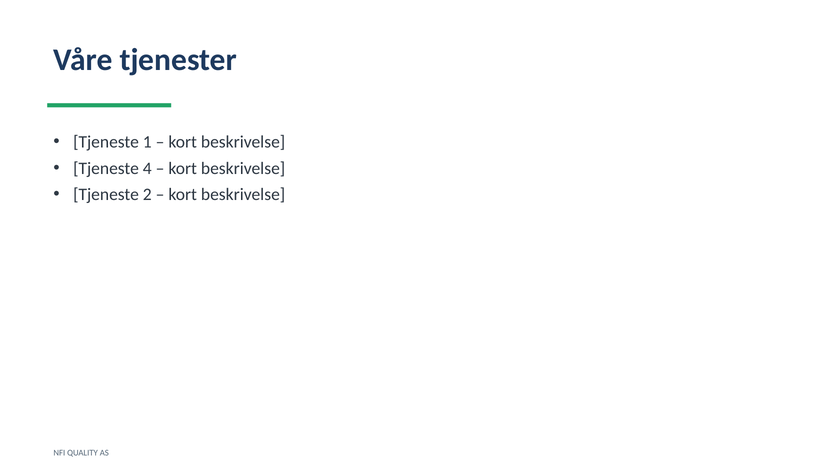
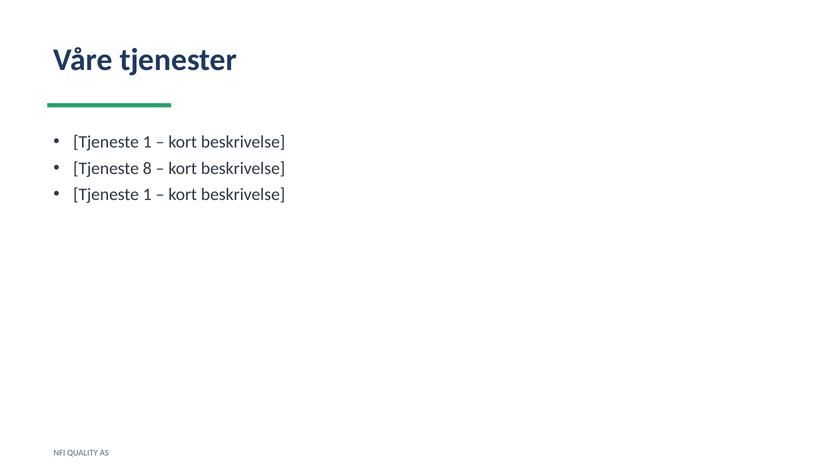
4: 4 -> 8 (147, 169)
2: 2 -> 1 (147, 195)
